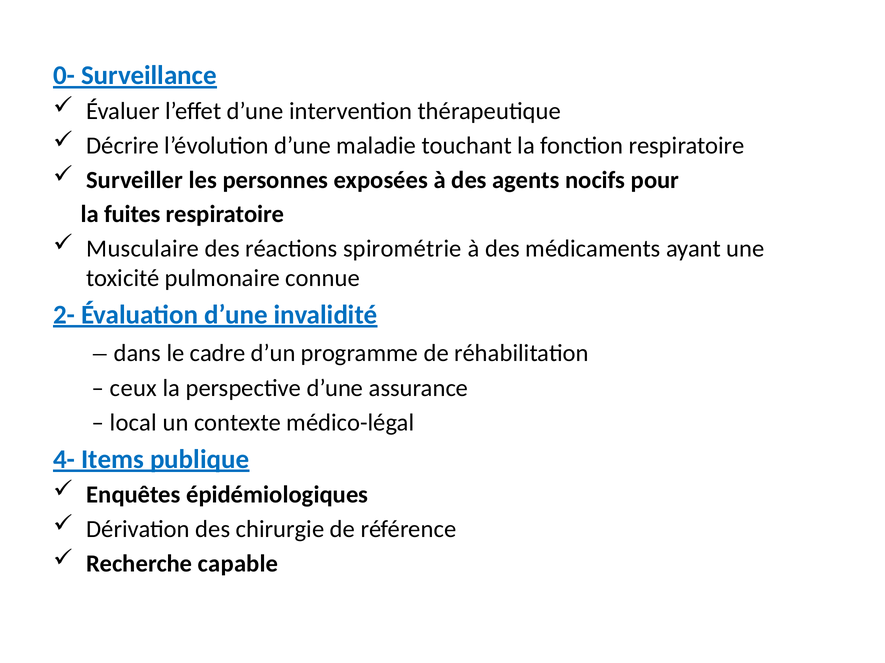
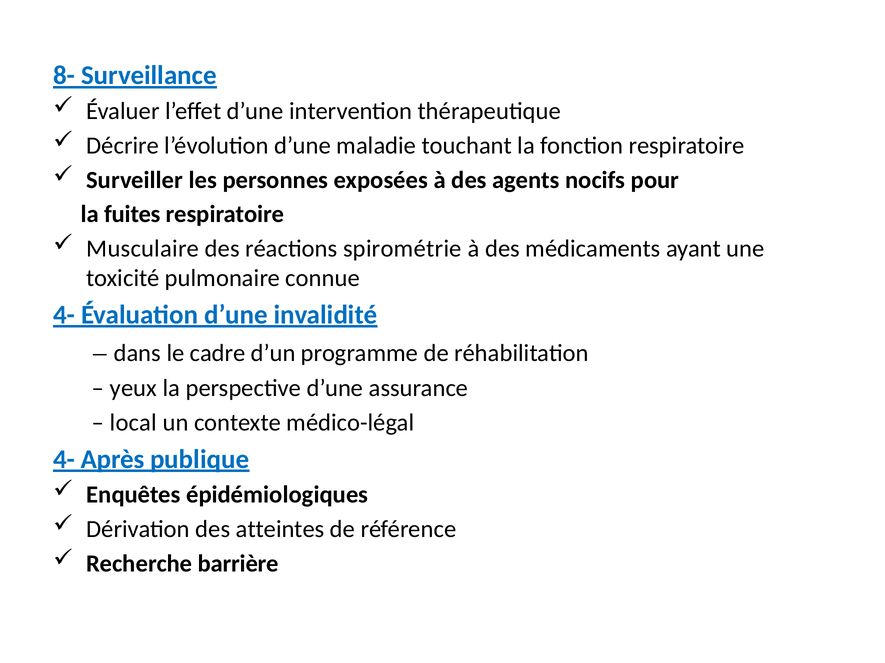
0-: 0- -> 8- (64, 76)
2-: 2- -> 4- (64, 315)
ceux: ceux -> yeux (133, 389)
Items: Items -> Après (113, 460)
chirurgie: chirurgie -> atteintes (280, 530)
capable: capable -> barrière (238, 564)
